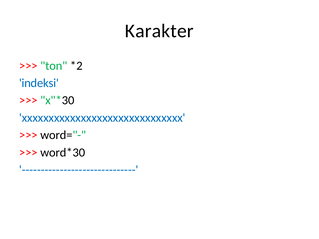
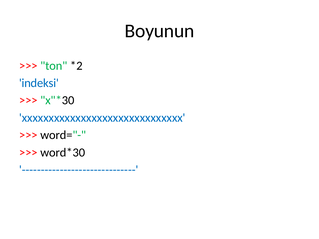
Karakter: Karakter -> Boyunun (160, 31)
